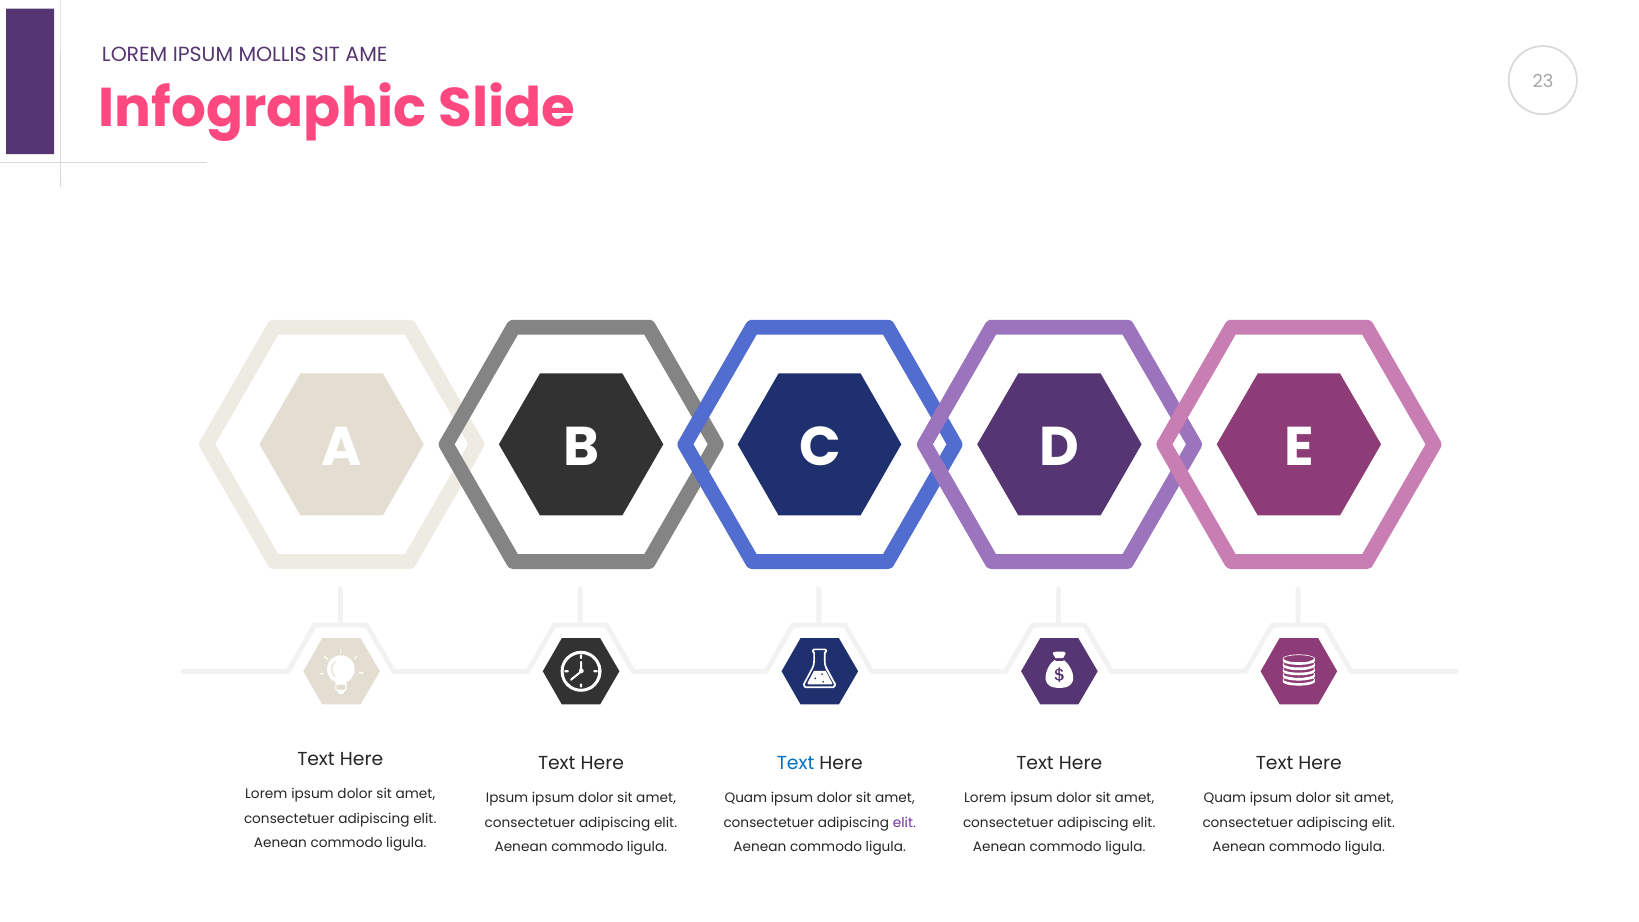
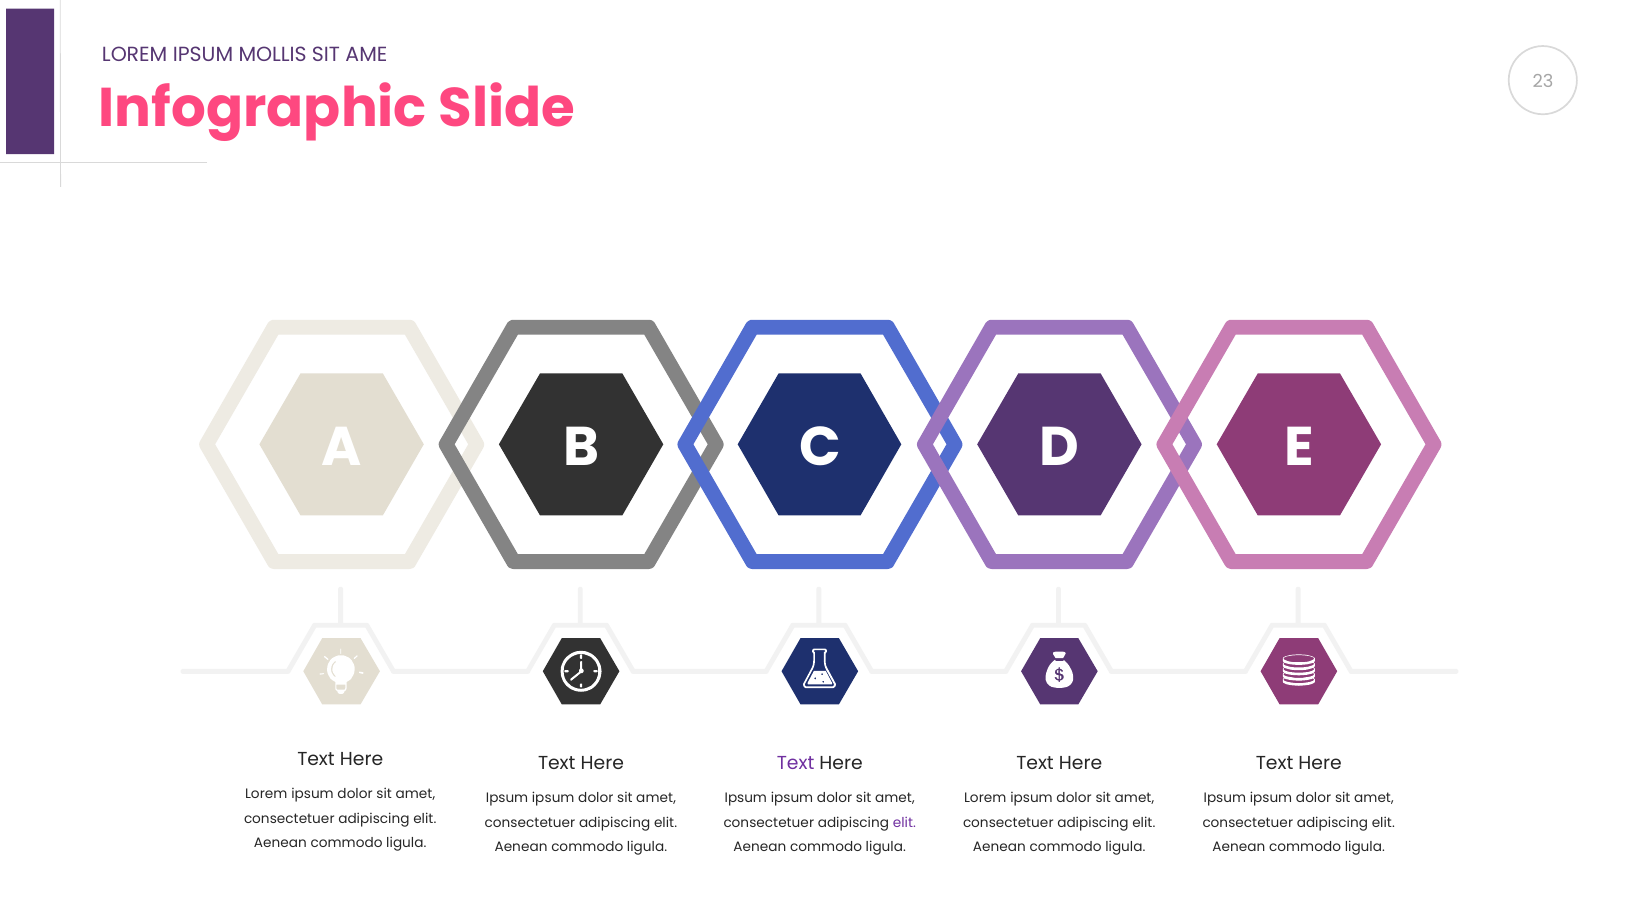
Text colour: blue -> purple (796, 763)
Quam: Quam -> Ipsum (746, 798)
Quam: Quam -> Ipsum (1225, 798)
